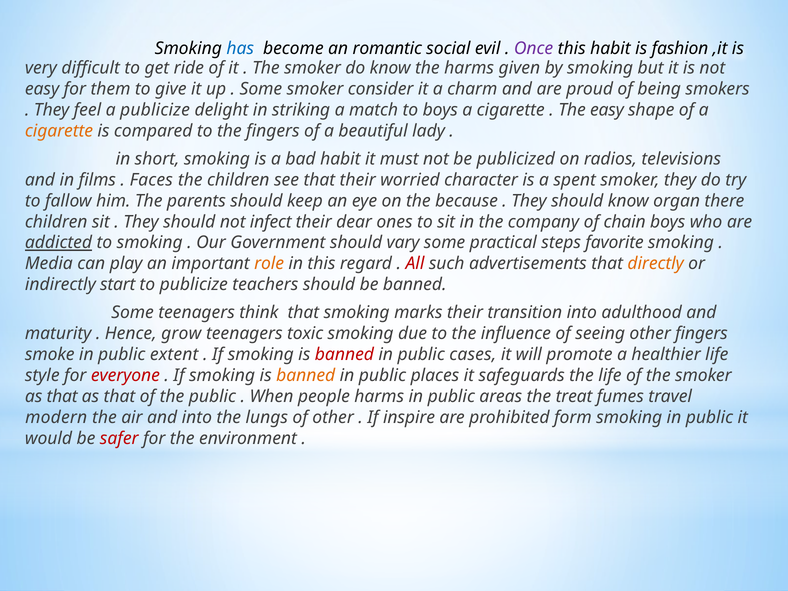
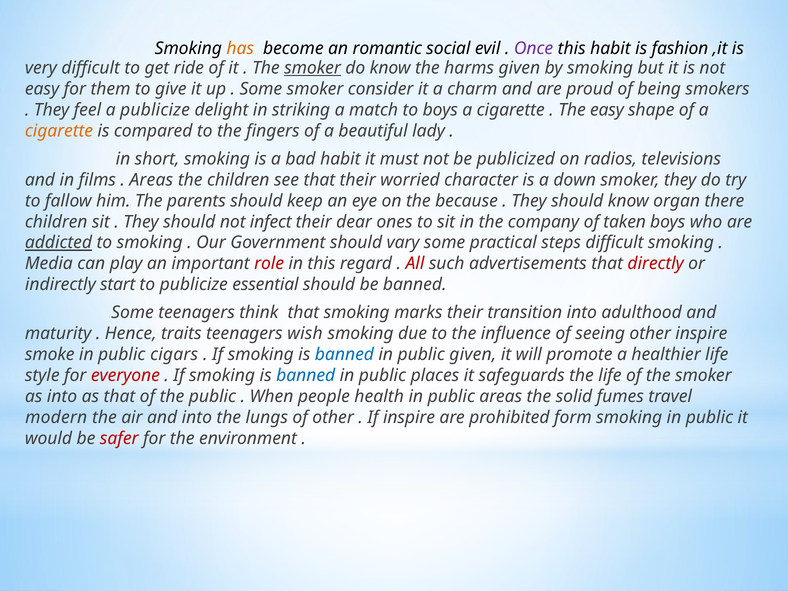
has colour: blue -> orange (240, 48)
smoker underline: none -> present (313, 68)
Faces: Faces -> Areas (151, 180)
spent: spent -> down (575, 180)
chain: chain -> taken (625, 222)
steps favorite: favorite -> difficult (614, 243)
role colour: orange -> red (269, 264)
directly colour: orange -> red (656, 264)
teachers: teachers -> essential (265, 285)
grow: grow -> traits (181, 333)
toxic: toxic -> wish (305, 333)
other fingers: fingers -> inspire (701, 333)
extent: extent -> cigars (174, 354)
banned colour: red -> blue (344, 354)
public cases: cases -> given (473, 354)
banned colour: orange -> blue (306, 375)
that: that -> into (62, 396)
people harms: harms -> health (379, 396)
treat: treat -> solid (574, 396)
